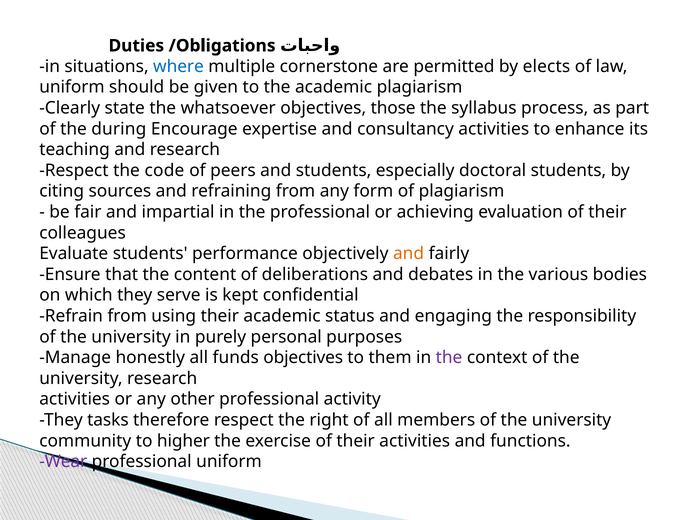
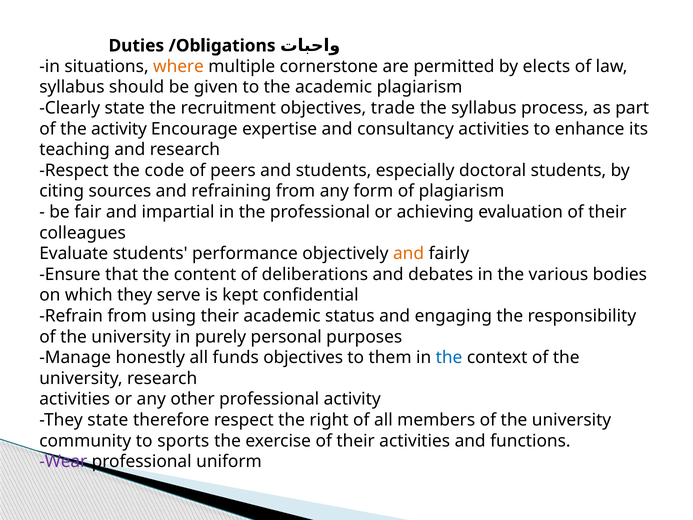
where colour: blue -> orange (178, 66)
uniform: uniform -> syllabus (72, 87)
whatsoever: whatsoever -> recruitment (228, 108)
those: those -> trade (393, 108)
the during: during -> activity (119, 129)
the colour: purple -> blue (449, 358)
They tasks: tasks -> state (108, 420)
higher: higher -> sports (183, 441)
